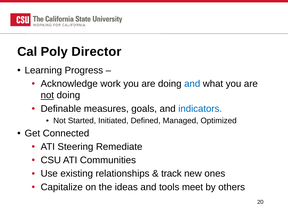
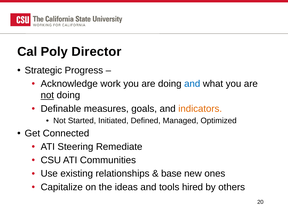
Learning: Learning -> Strategic (43, 70)
indicators colour: blue -> orange (200, 109)
track: track -> base (171, 174)
meet: meet -> hired (192, 187)
